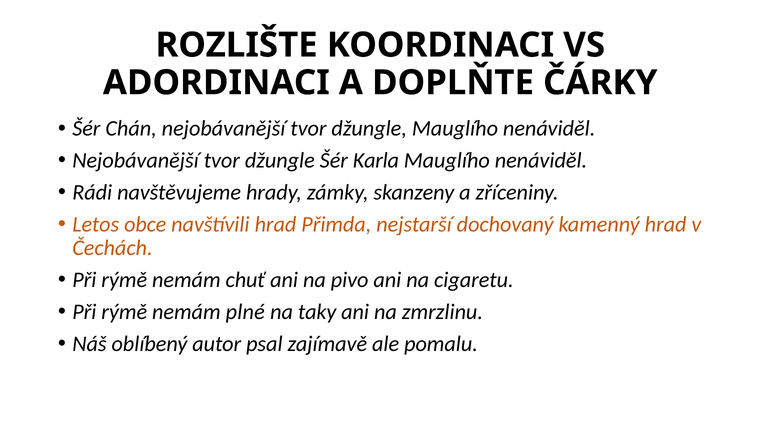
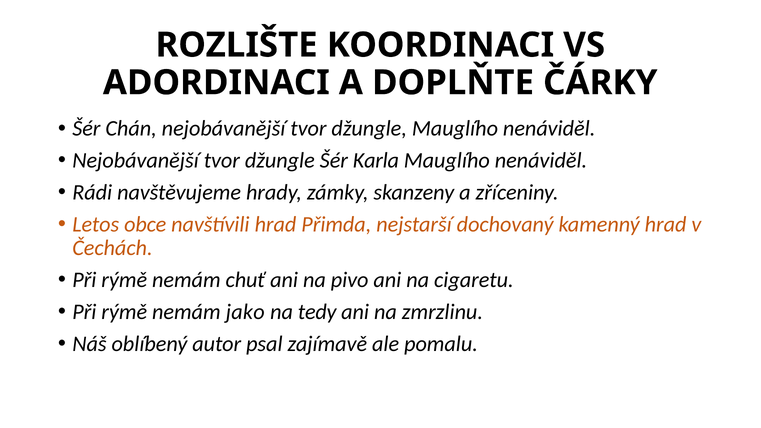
plné: plné -> jako (245, 312)
taky: taky -> tedy (317, 312)
